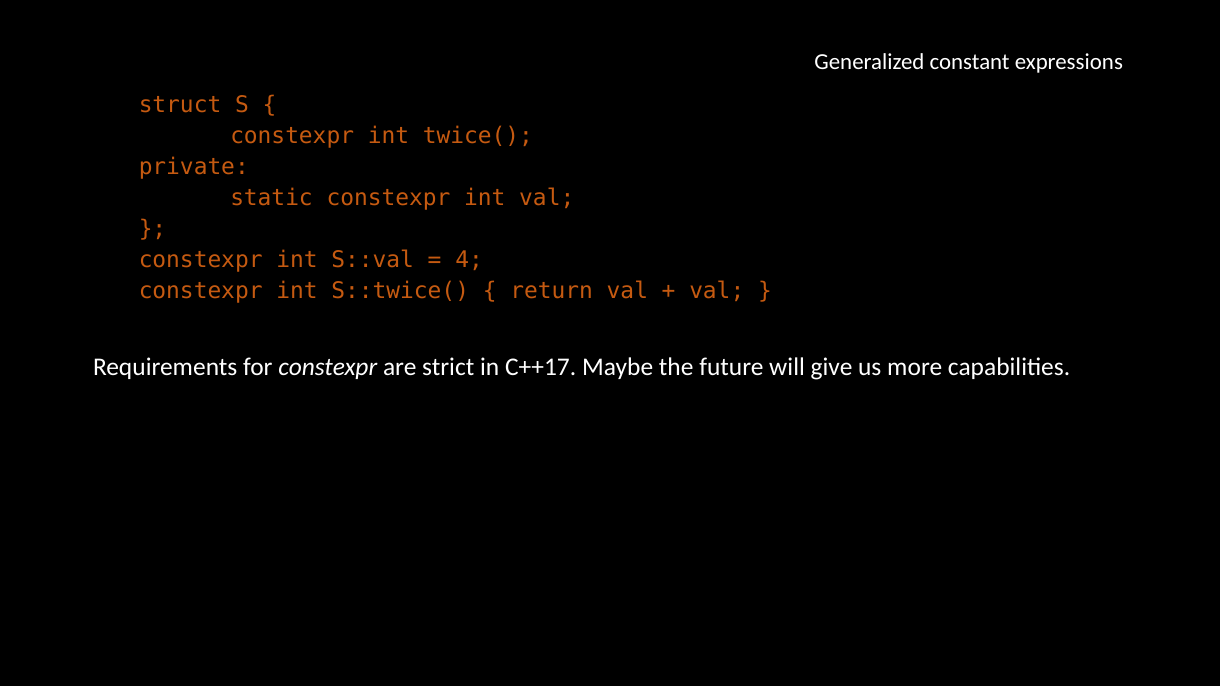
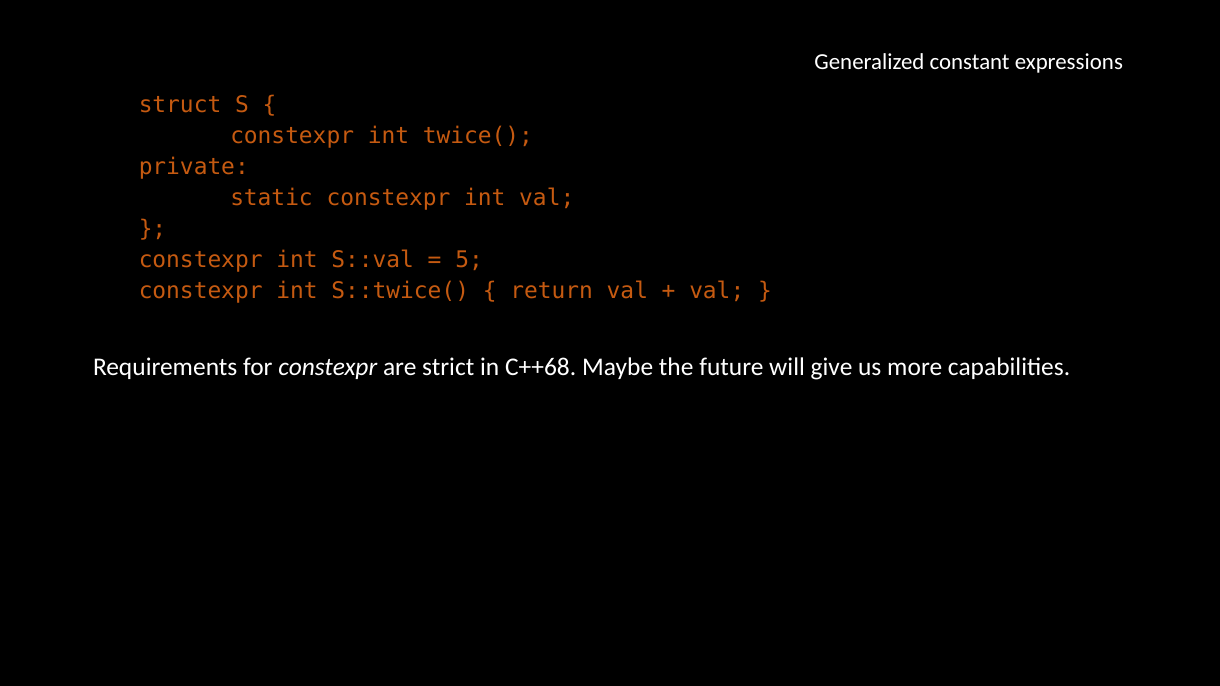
4: 4 -> 5 (469, 260)
C++17: C++17 -> C++68 (541, 368)
